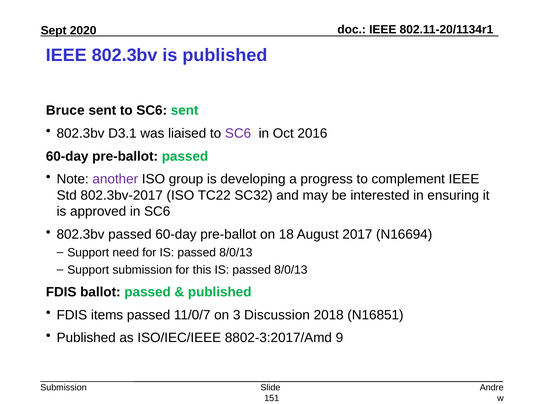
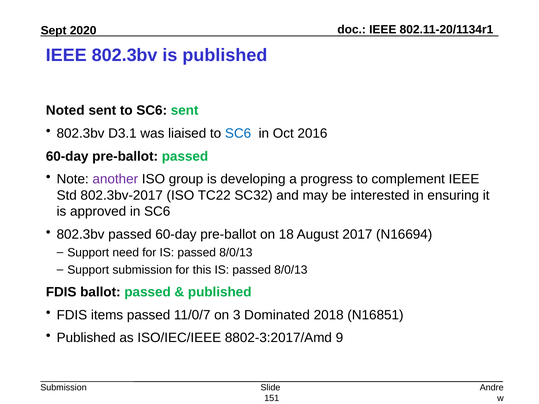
Bruce: Bruce -> Noted (65, 111)
SC6 colour: purple -> blue (238, 133)
Discussion: Discussion -> Dominated (277, 315)
